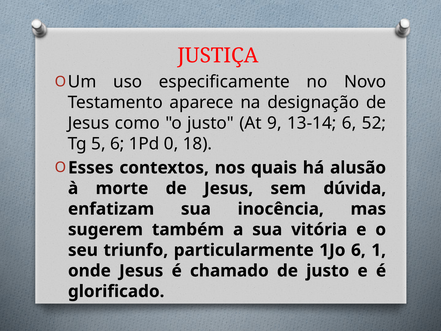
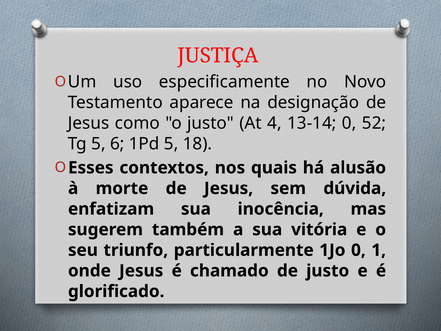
9: 9 -> 4 (274, 123)
13-14 6: 6 -> 0 (349, 123)
1Pd 0: 0 -> 5 (171, 144)
1Jo 6: 6 -> 0 (358, 250)
